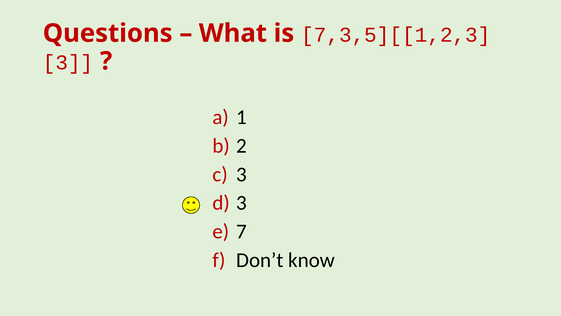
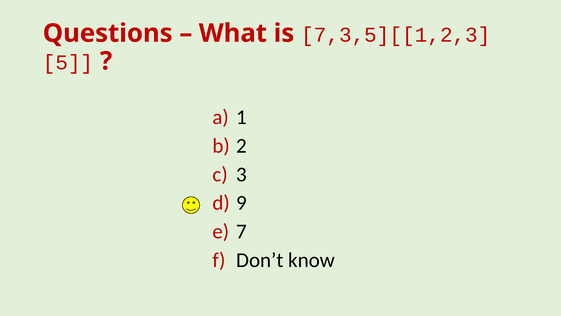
3: 3 -> 5 (68, 63)
3: 3 -> 9 (242, 203)
